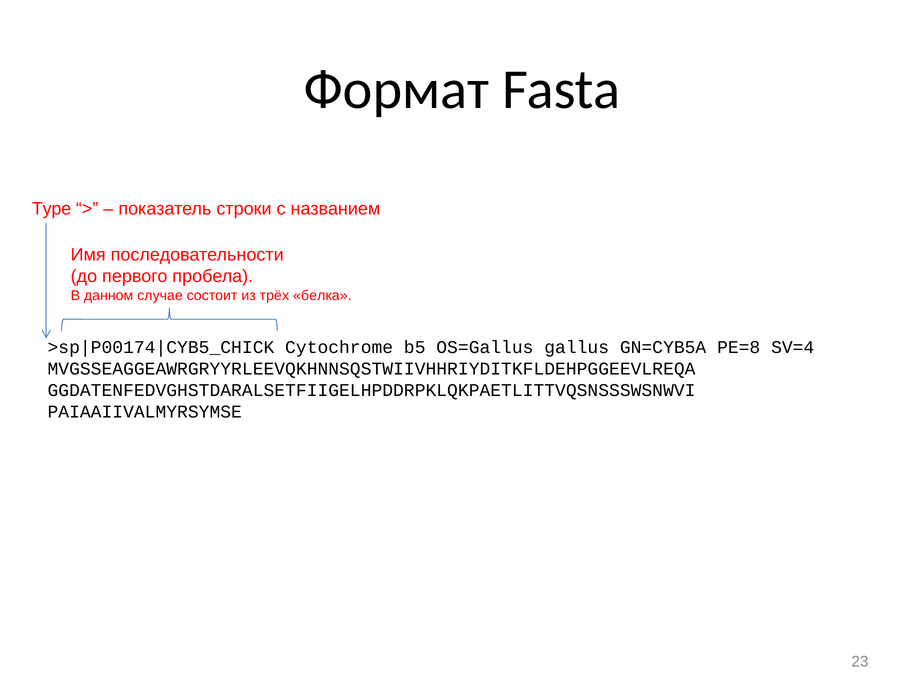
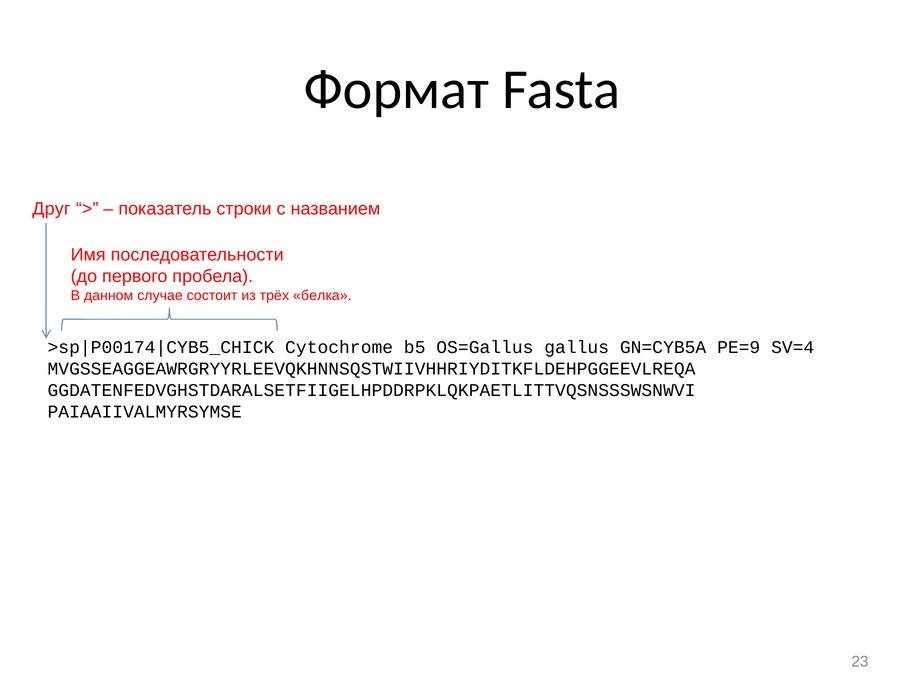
Type: Type -> Друг (51, 209)
PE=8: PE=8 -> PE=9 (739, 347)
